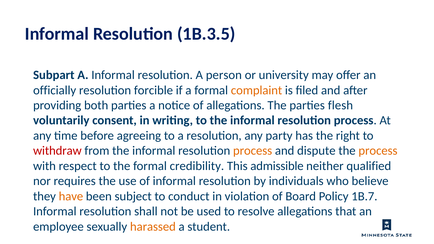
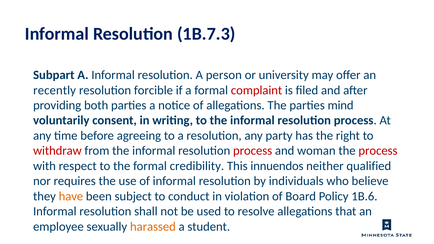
1B.3.5: 1B.3.5 -> 1B.7.3 (206, 34)
officially: officially -> recently (55, 90)
complaint colour: orange -> red (257, 90)
flesh: flesh -> mind (341, 105)
process colour: orange -> red (253, 151)
dispute: dispute -> woman (316, 151)
process colour: orange -> red (378, 151)
admissible: admissible -> innuendos (277, 166)
1B.7: 1B.7 -> 1B.6 (364, 196)
